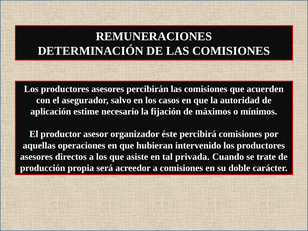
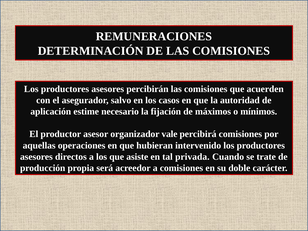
éste: éste -> vale (169, 134)
